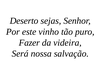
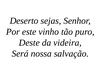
Fazer: Fazer -> Deste (29, 43)
